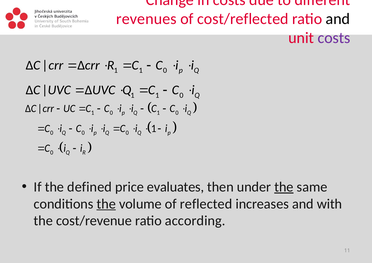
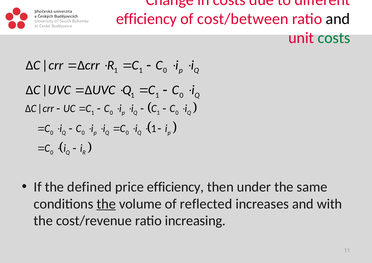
revenues: revenues -> efficiency (146, 19)
cost/reflected: cost/reflected -> cost/between (243, 19)
costs colour: purple -> green (334, 38)
price evaluates: evaluates -> efficiency (175, 187)
the underline: present -> none (284, 187)
according: according -> increasing (195, 221)
